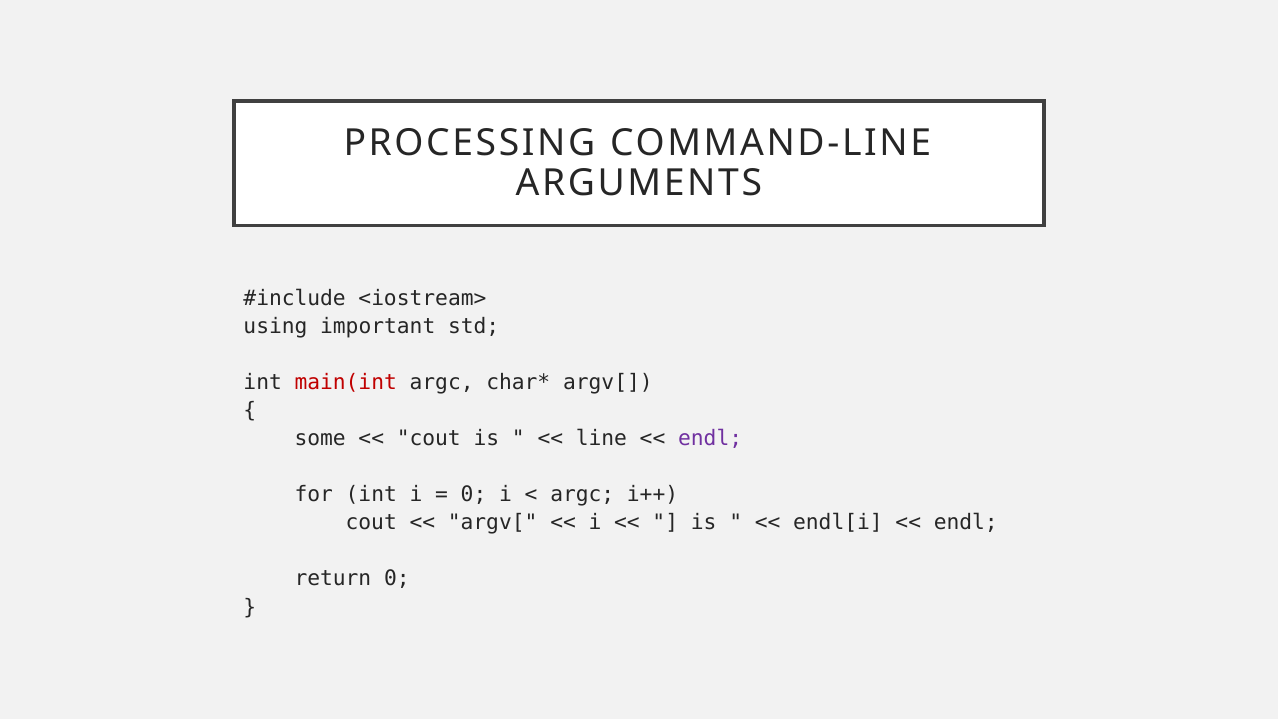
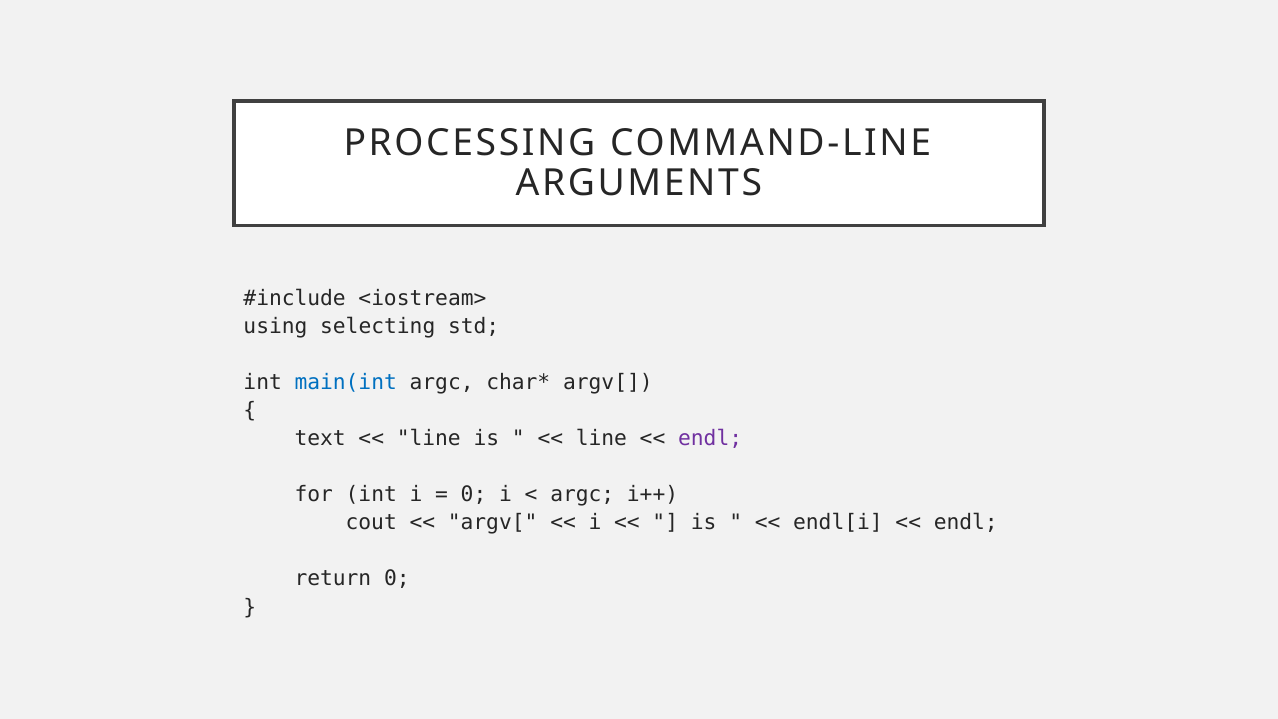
important: important -> selecting (378, 326)
main(int colour: red -> blue (346, 382)
some: some -> text (320, 438)
cout: cout -> line (429, 438)
